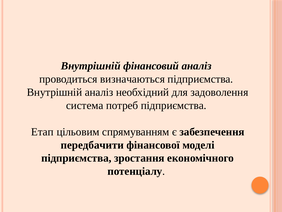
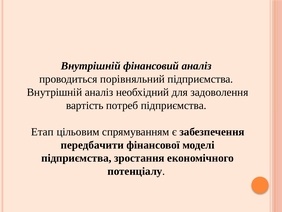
визначаються: визначаються -> порівняльний (133, 79)
система: система -> вартість (85, 105)
